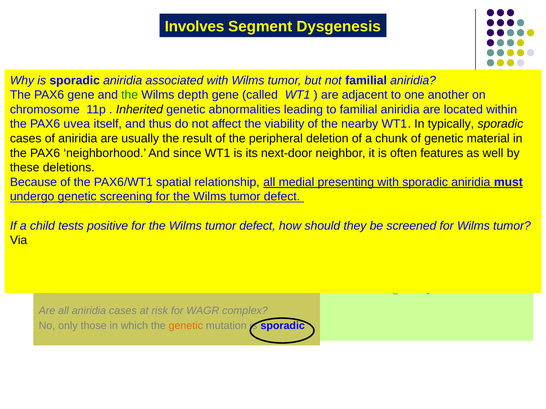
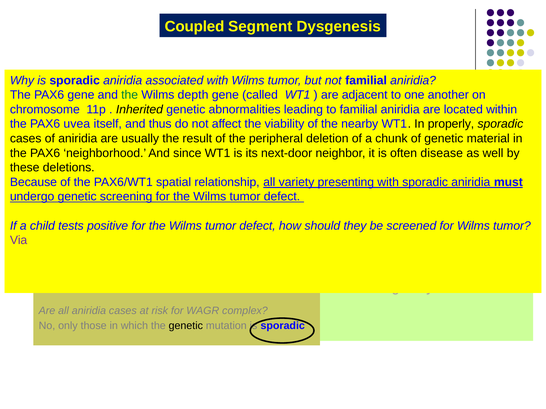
Involves: Involves -> Coupled (194, 27)
typically: typically -> properly (451, 124)
features: features -> disease (442, 153)
medial: medial -> variety (297, 182)
Via colour: black -> purple (19, 241)
genetic colour: orange -> black (186, 326)
